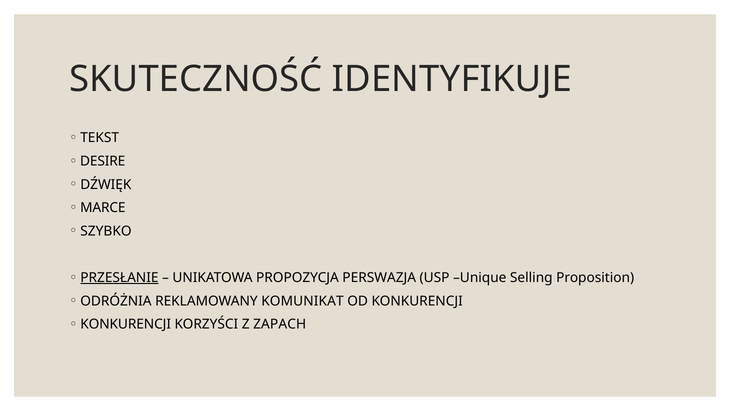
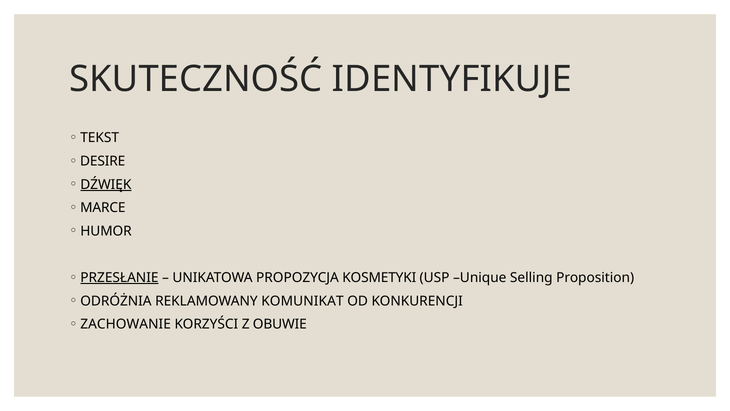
DŹWIĘK underline: none -> present (106, 184)
SZYBKO: SZYBKO -> HUMOR (106, 231)
PERSWAZJA: PERSWAZJA -> KOSMETYKI (379, 278)
KONKURENCJI: KONKURENCJI -> ZACHOWANIE (126, 324)
ZAPACH: ZAPACH -> OBUWIE (280, 324)
